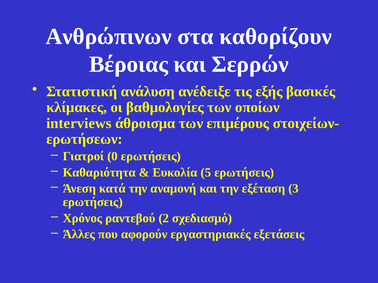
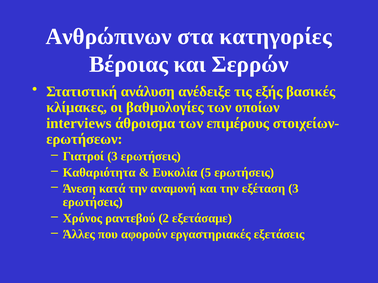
καθορίζουν: καθορίζουν -> κατηγορίες (276, 37)
Γιατροί 0: 0 -> 3 (112, 157)
σχεδιασμό: σχεδιασμό -> εξετάσαμε (202, 219)
